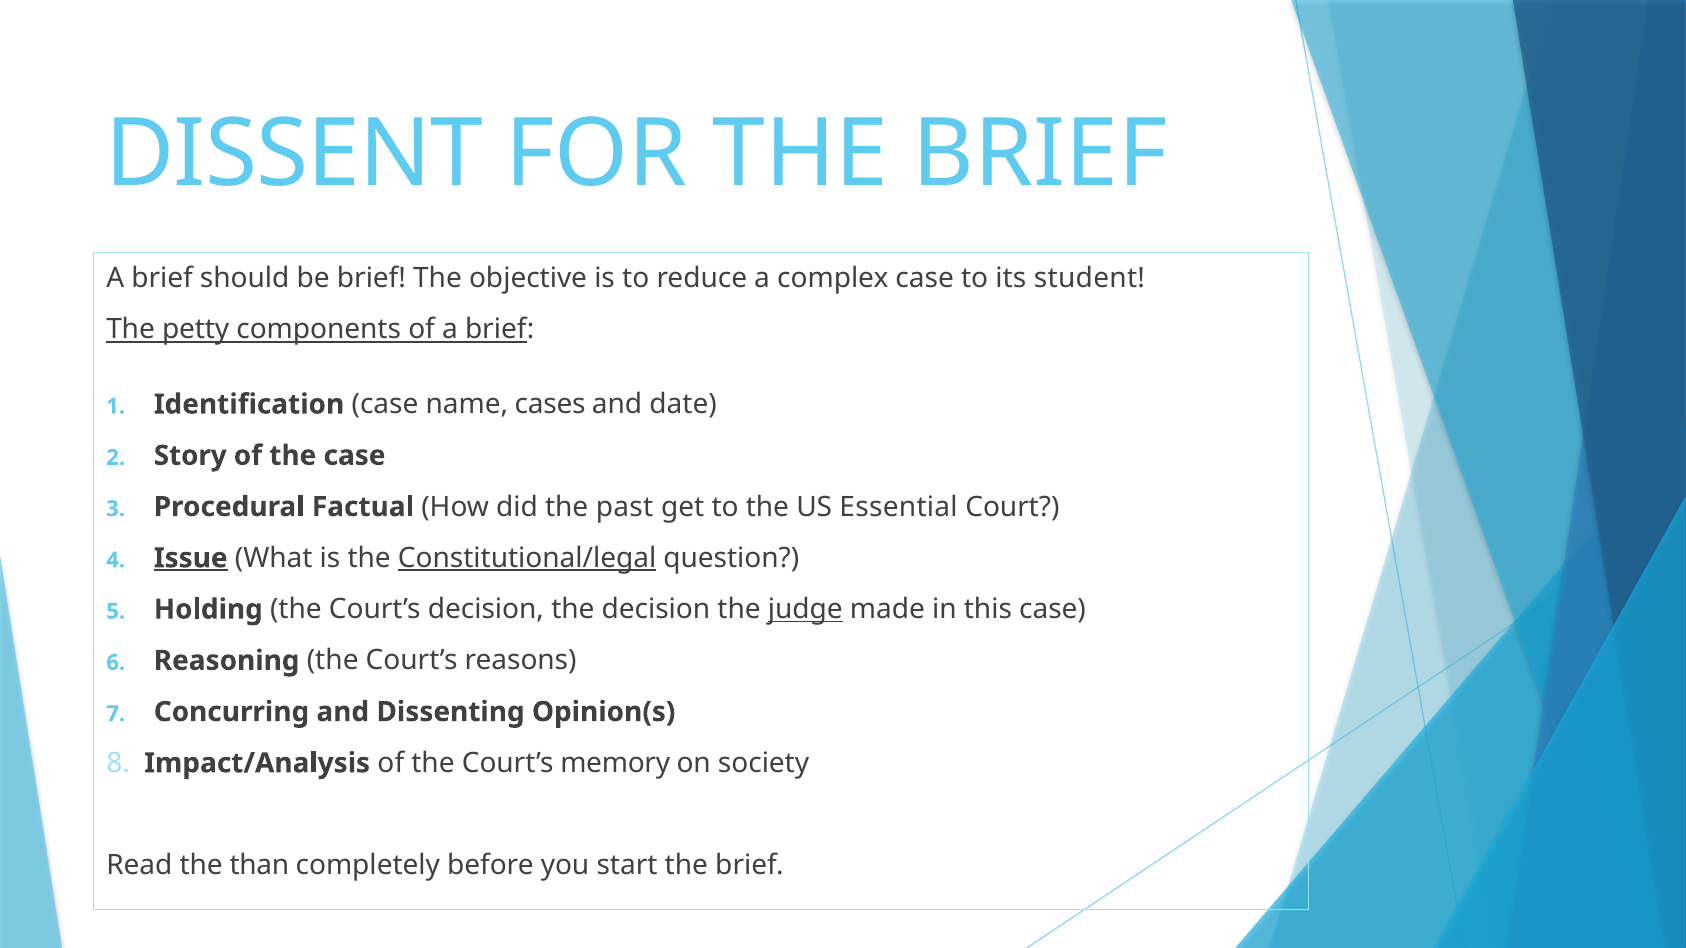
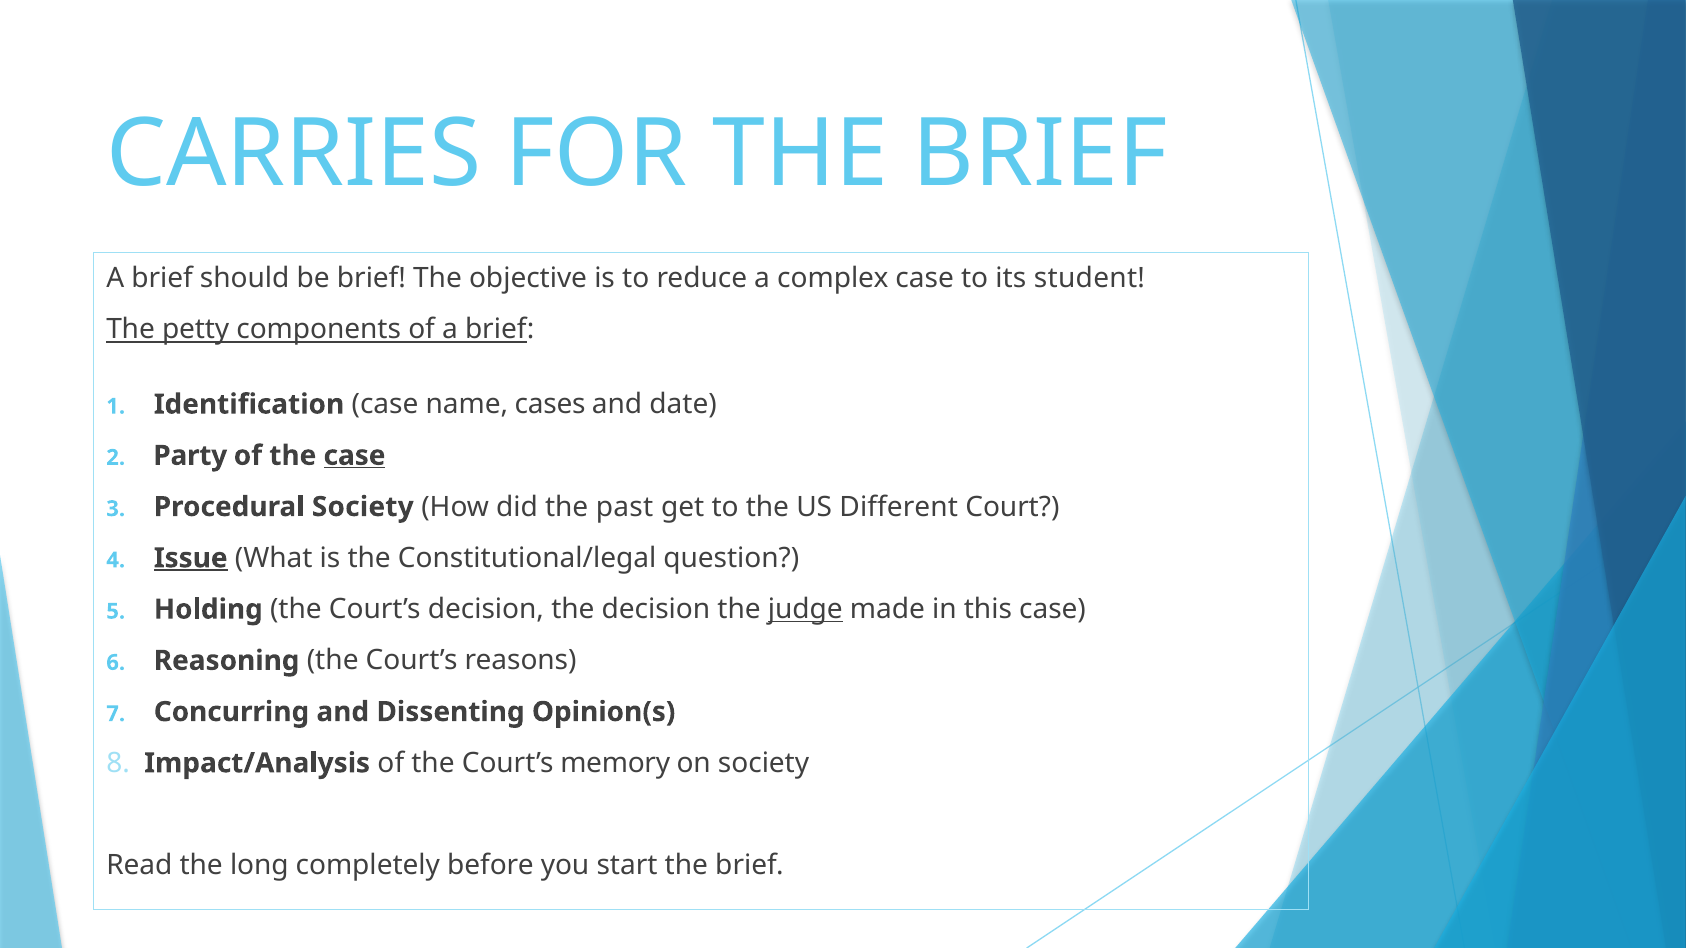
DISSENT: DISSENT -> CARRIES (294, 154)
Story: Story -> Party (190, 456)
case underline: none -> present (355, 456)
Procedural Factual: Factual -> Society (363, 507)
Essential: Essential -> Different (899, 507)
Constitutional/legal underline: present -> none (527, 558)
than: than -> long (259, 866)
